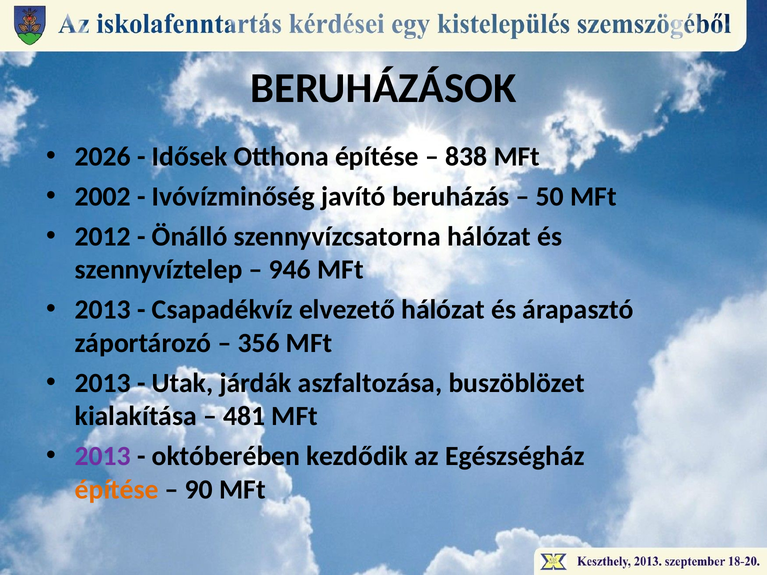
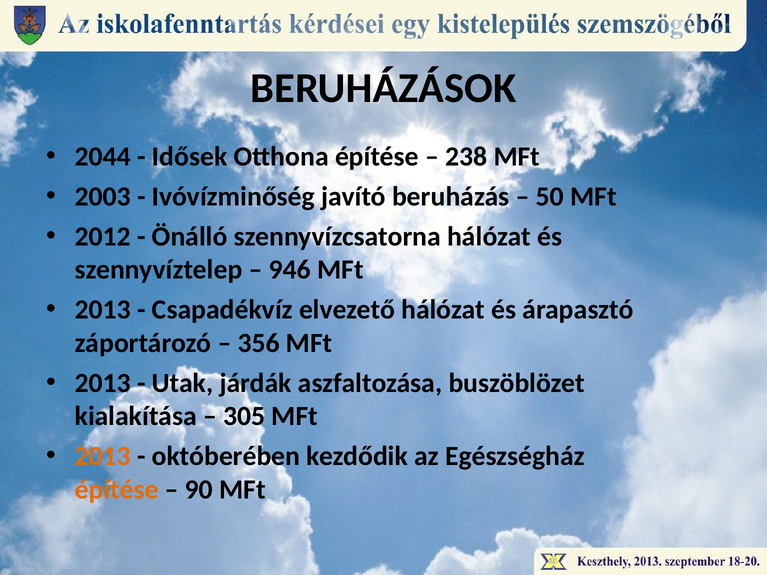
2026: 2026 -> 2044 (103, 157)
838: 838 -> 238 (466, 157)
2002: 2002 -> 2003 (103, 197)
481: 481 -> 305 (244, 416)
2013 colour: purple -> orange (103, 456)
